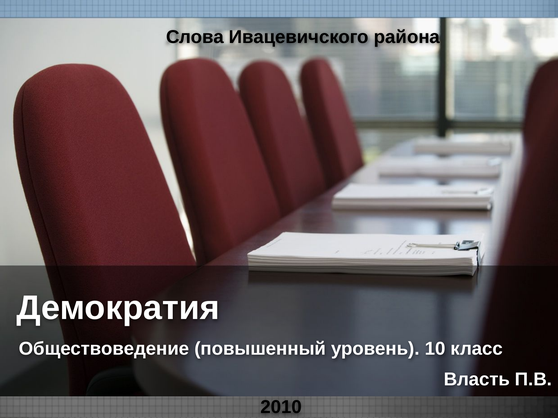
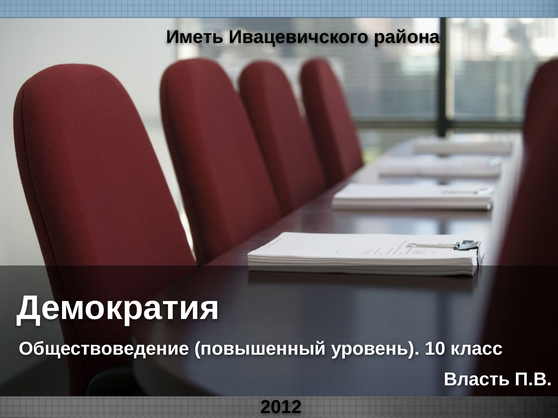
Слова: Слова -> Иметь (195, 37)
2010: 2010 -> 2012 (281, 407)
